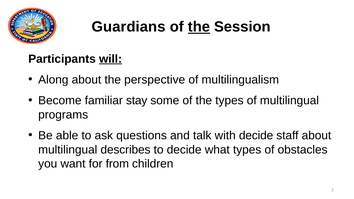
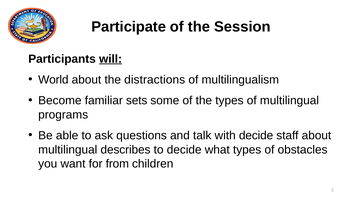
Guardians: Guardians -> Participate (129, 27)
the underline: present -> none (199, 27)
Along: Along -> World (53, 80)
perspective: perspective -> distractions (155, 80)
stay: stay -> sets (137, 101)
